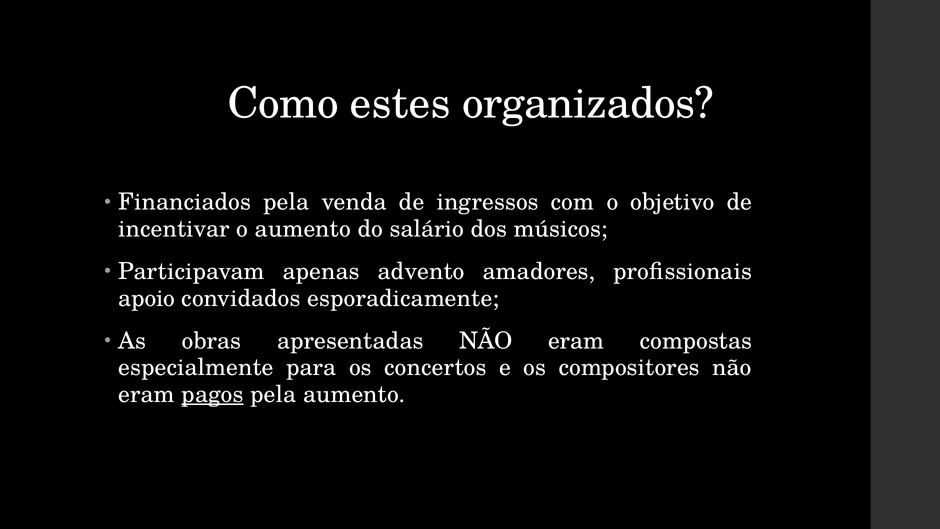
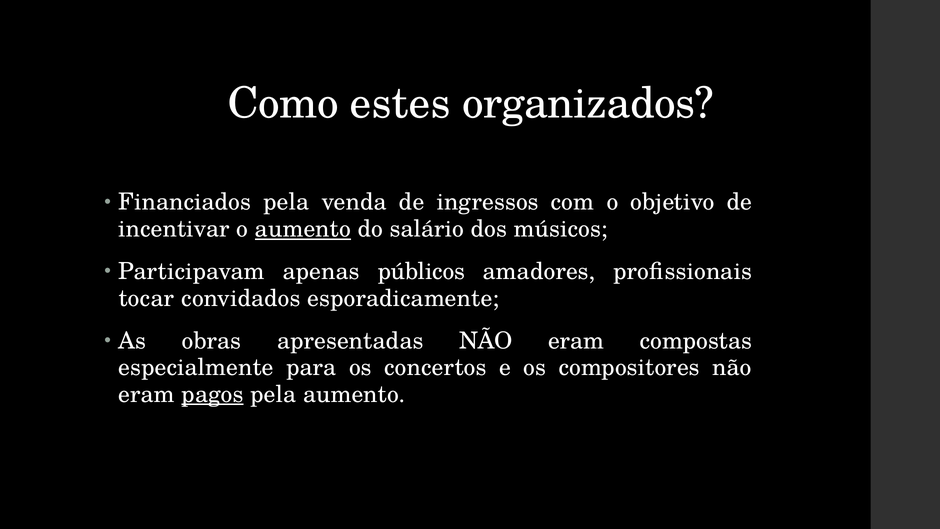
aumento underline: none -> present (303, 229)
advento: advento -> públicos (421, 271)
apoio: apoio -> tocar (146, 298)
